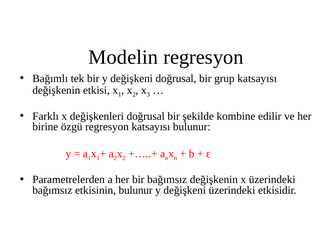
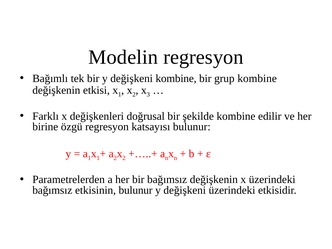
değişkeni doğrusal: doğrusal -> kombine (176, 78)
grup katsayısı: katsayısı -> kombine (257, 78)
